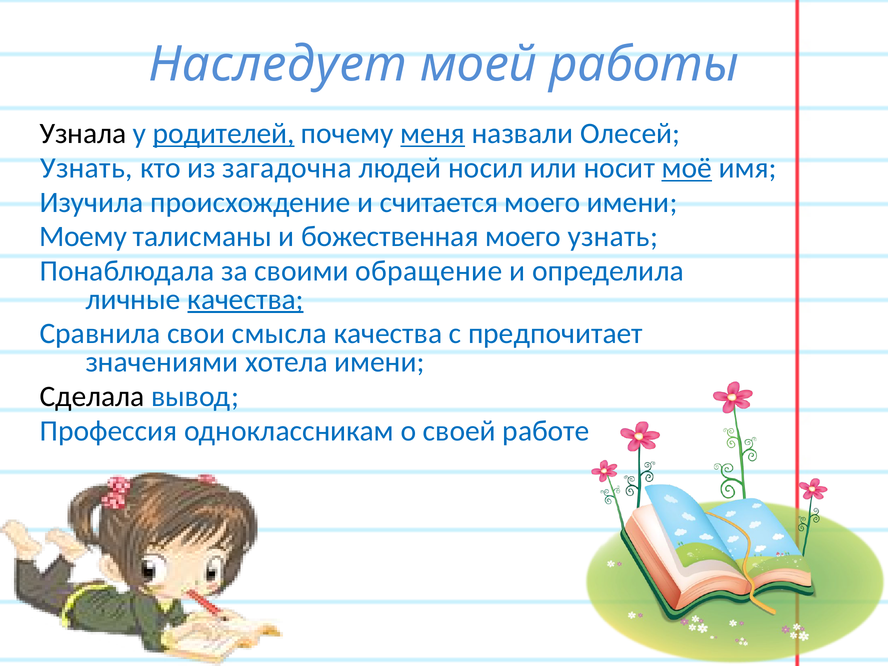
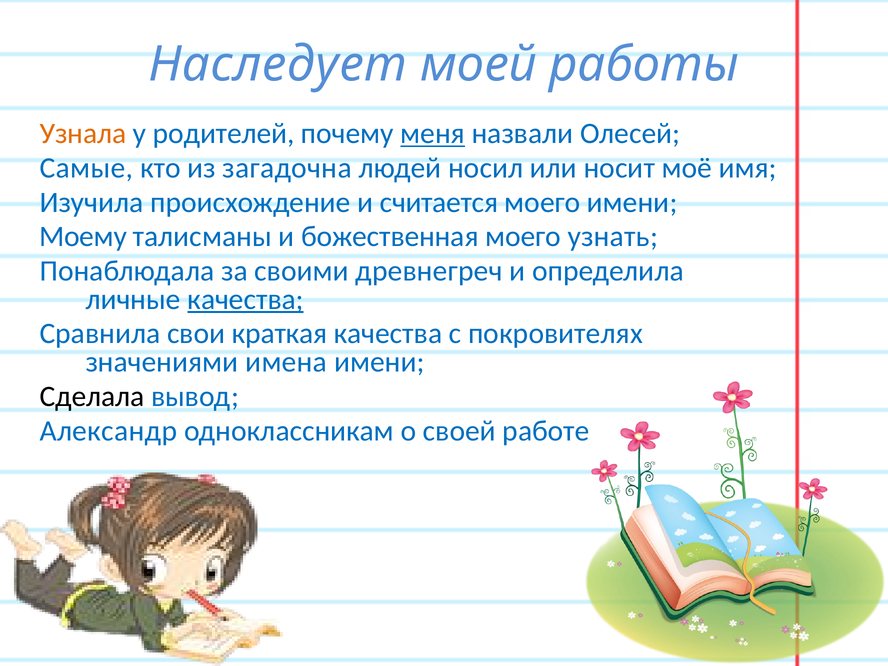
Узнала colour: black -> orange (83, 134)
родителей underline: present -> none (224, 134)
Узнать: Узнать -> Самые (86, 168)
моё underline: present -> none (687, 168)
обращение: обращение -> древнегреч (429, 271)
смысла: смысла -> краткая (280, 334)
предпочитает: предпочитает -> покровителях (555, 334)
хотела: хотела -> имена (286, 362)
Профессия: Профессия -> Александр (108, 431)
